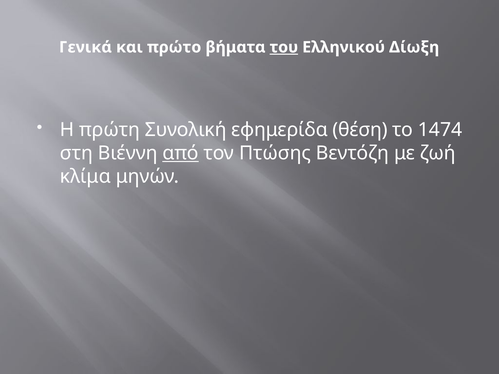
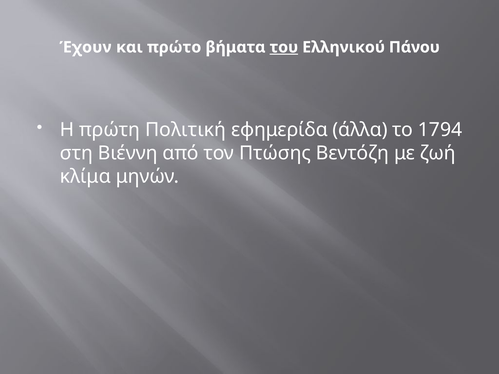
Γενικά: Γενικά -> Έχουν (85, 47)
Δίωξη: Δίωξη -> Πάνου (414, 47)
Συνολική: Συνολική -> Πολιτική (186, 130)
θέση: θέση -> άλλα (360, 130)
1474: 1474 -> 1794 (440, 130)
από underline: present -> none (181, 153)
